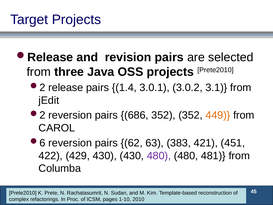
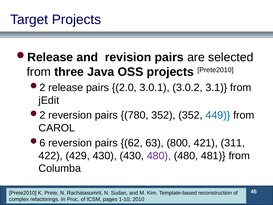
1.4: 1.4 -> 2.0 (124, 88)
686: 686 -> 780 (135, 115)
449 colour: orange -> blue (218, 115)
383: 383 -> 800 (179, 143)
451: 451 -> 311 (233, 143)
